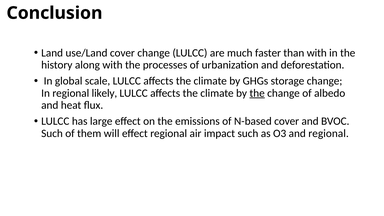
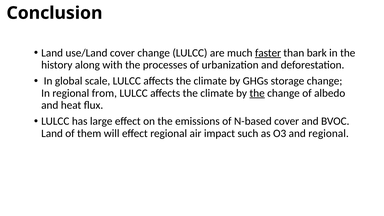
faster underline: none -> present (268, 53)
than with: with -> bark (317, 53)
likely: likely -> from (104, 93)
Such: Such -> Land (52, 133)
